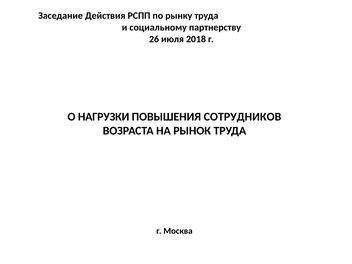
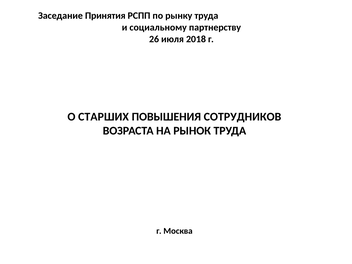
Действия: Действия -> Принятия (105, 16)
НАГРУЗКИ: НАГРУЗКИ -> СТАРШИХ (104, 117)
